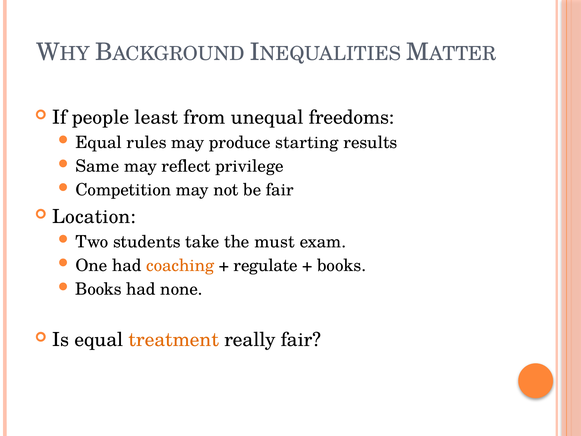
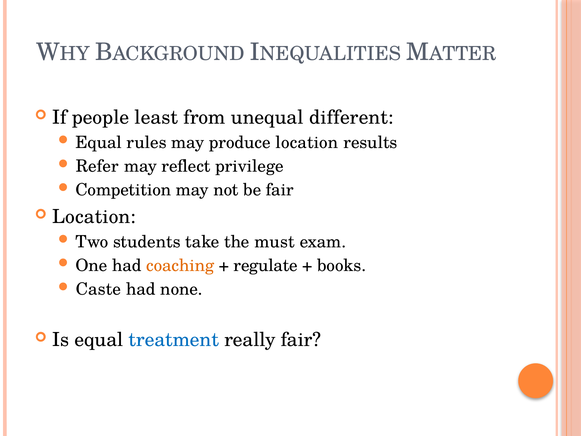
freedoms: freedoms -> different (351, 118)
produce starting: starting -> location (307, 143)
Same: Same -> Refer (97, 166)
Books: Books -> Caste (98, 289)
treatment colour: orange -> blue (174, 340)
